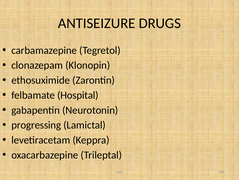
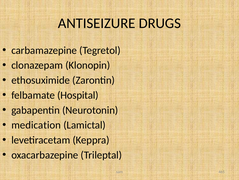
progressing: progressing -> medication (36, 125)
